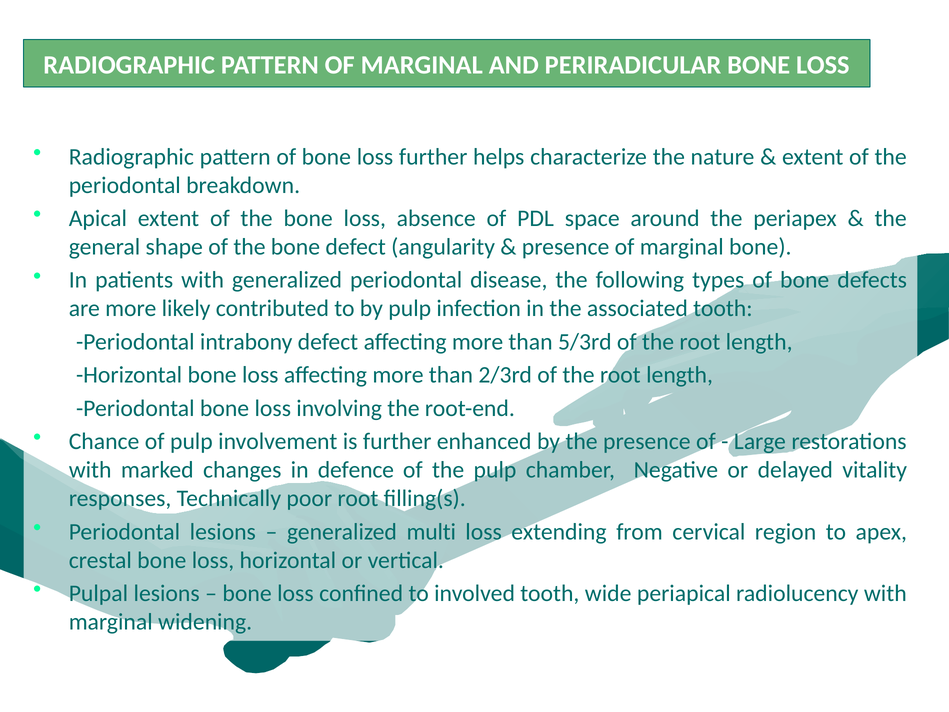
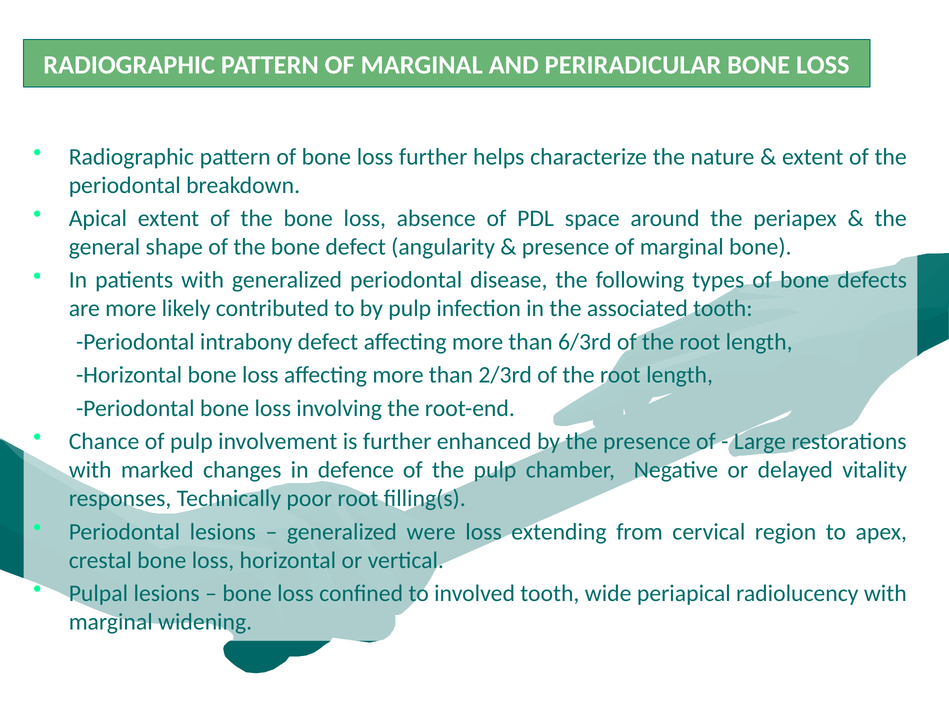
5/3rd: 5/3rd -> 6/3rd (585, 342)
multi: multi -> were (431, 532)
